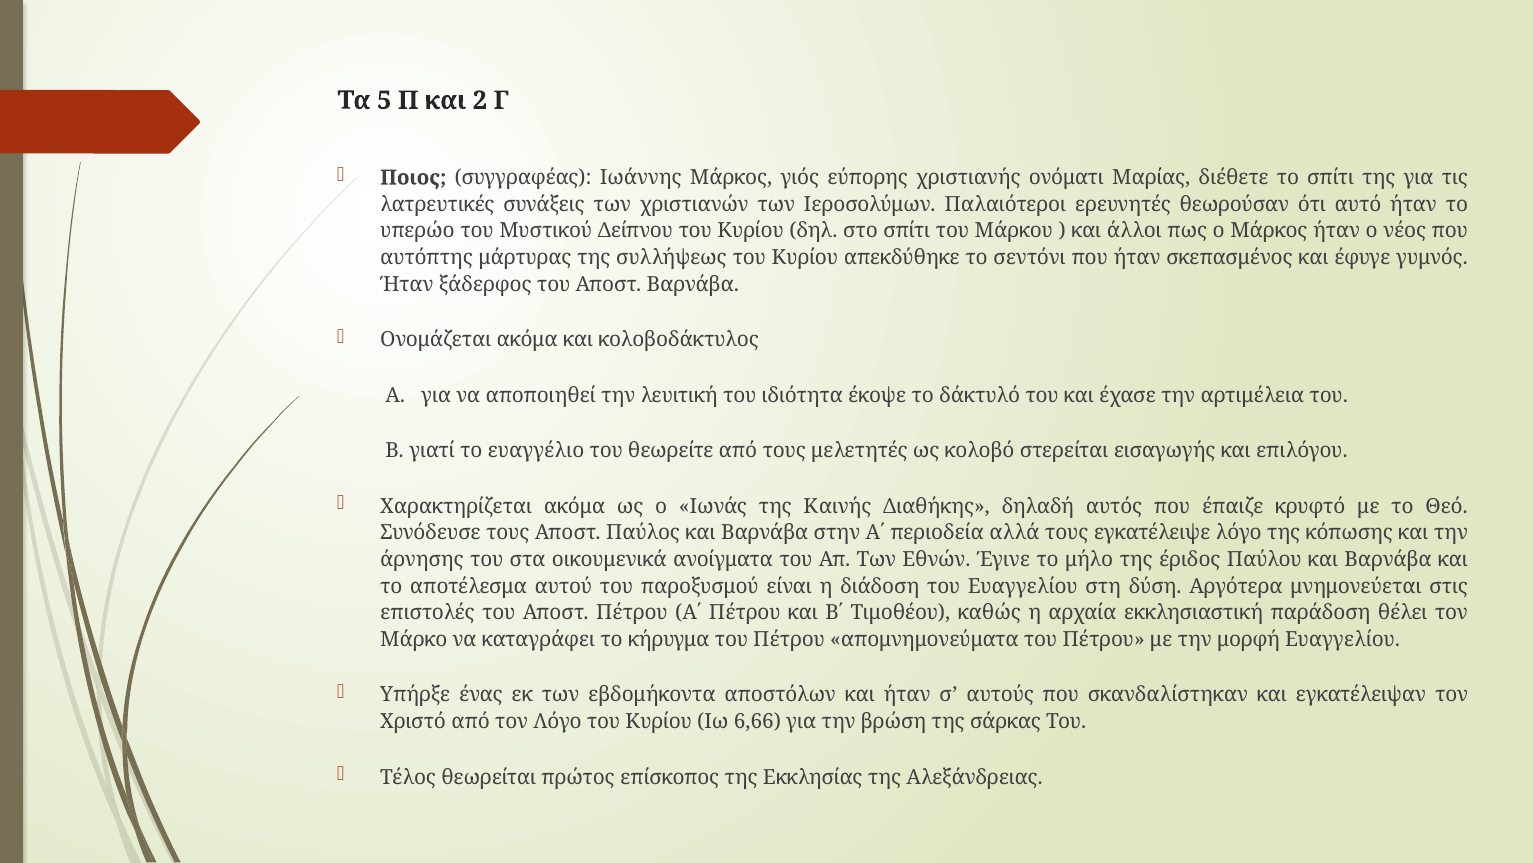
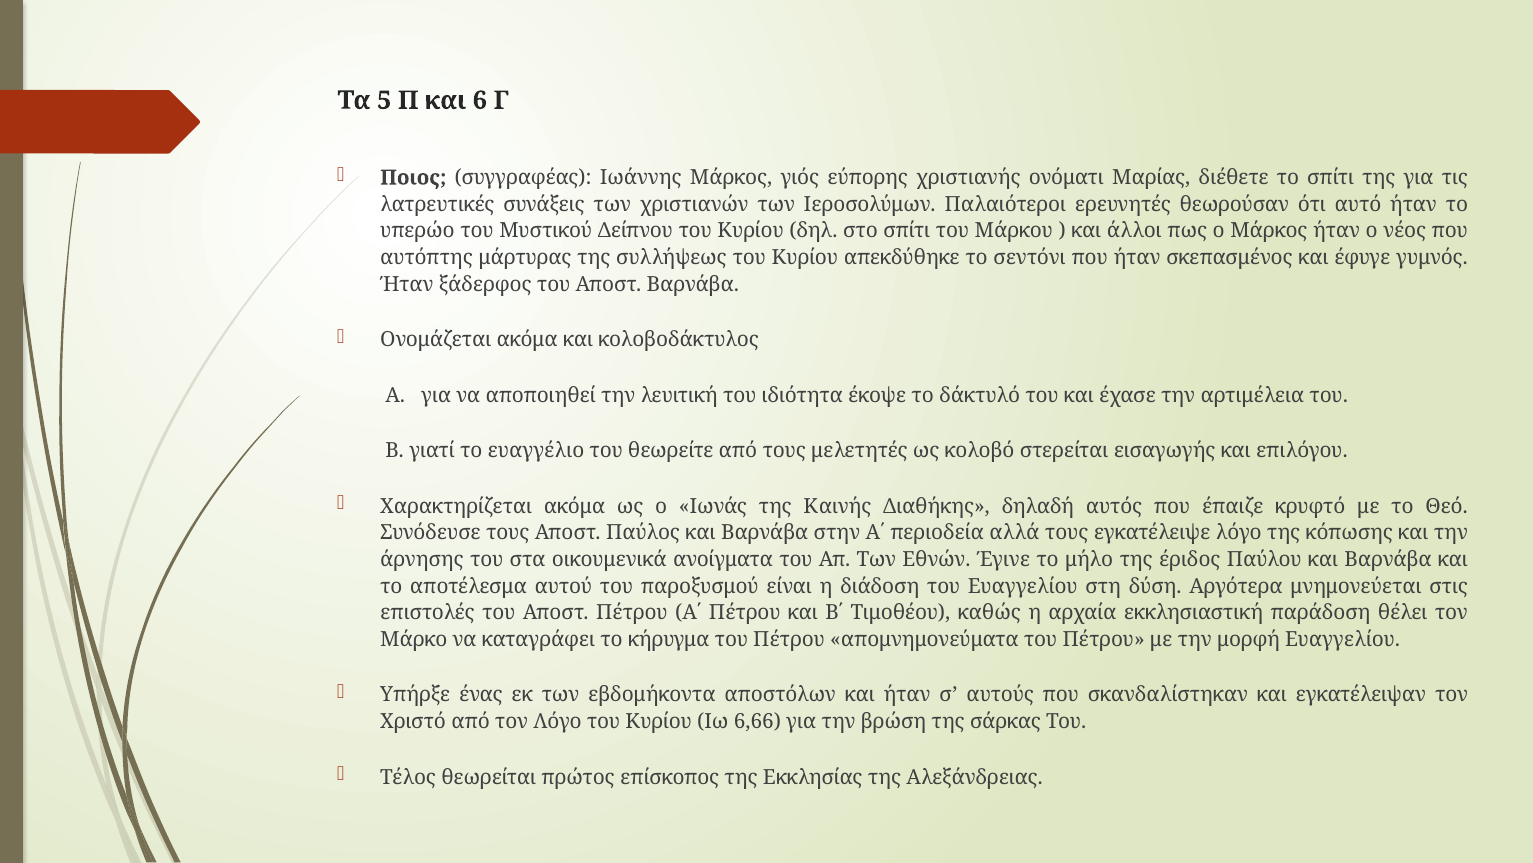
2: 2 -> 6 (480, 100)
